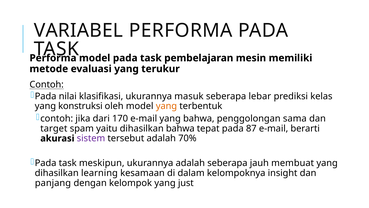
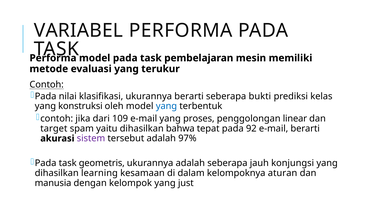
ukurannya masuk: masuk -> berarti (189, 96)
lebar: lebar -> bukti (260, 96)
yang colour: orange -> blue (166, 106)
170: 170 -> 109 (120, 118)
yang bahwa: bahwa -> proses (199, 118)
sama: sama -> linear (295, 118)
87: 87 -> 92 (251, 128)
70%: 70% -> 97% (187, 138)
meskipun: meskipun -> geometris (102, 163)
membuat: membuat -> konjungsi (293, 163)
insight: insight -> aturan (283, 173)
panjang: panjang -> manusia (53, 183)
